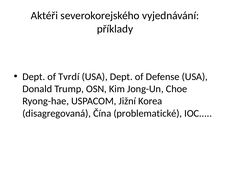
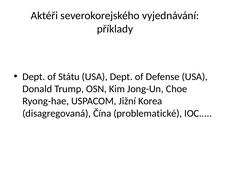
Tvrdí: Tvrdí -> Státu (69, 77)
